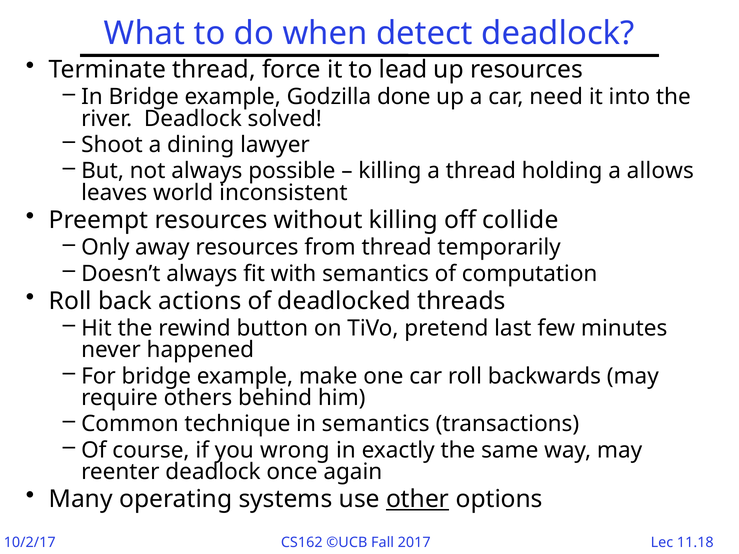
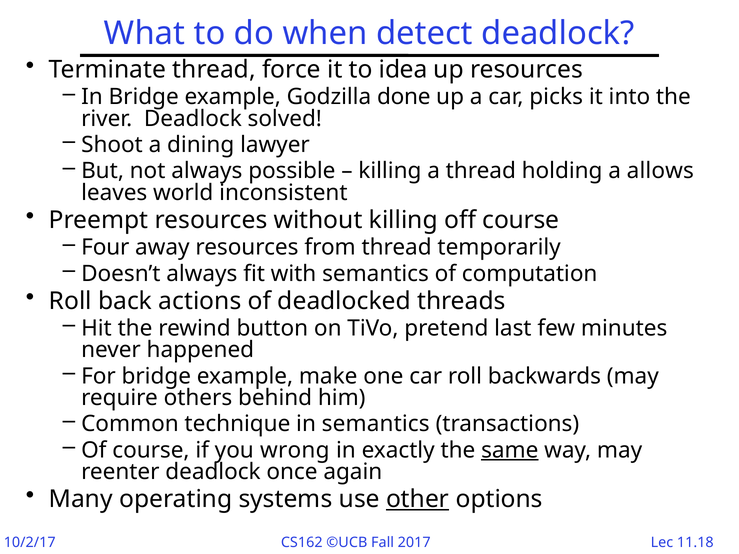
lead: lead -> idea (403, 70)
need: need -> picks (556, 97)
off collide: collide -> course (521, 220)
Only: Only -> Four (105, 248)
same underline: none -> present (510, 450)
